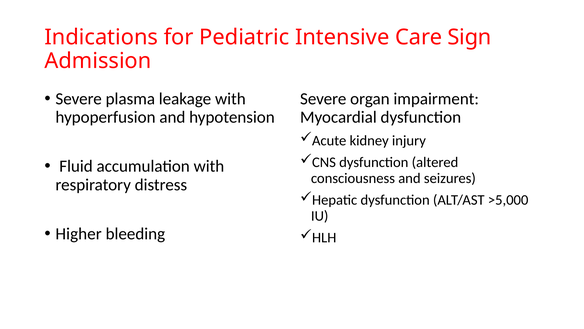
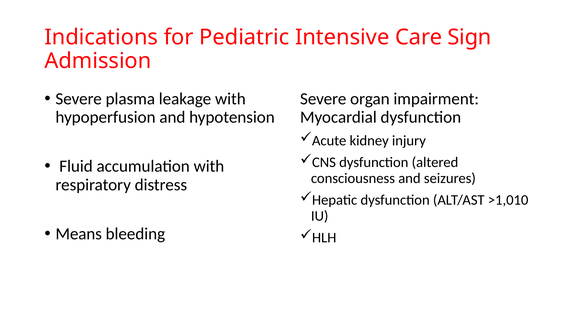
>5,000: >5,000 -> >1,010 (508, 200)
Higher: Higher -> Means (79, 233)
